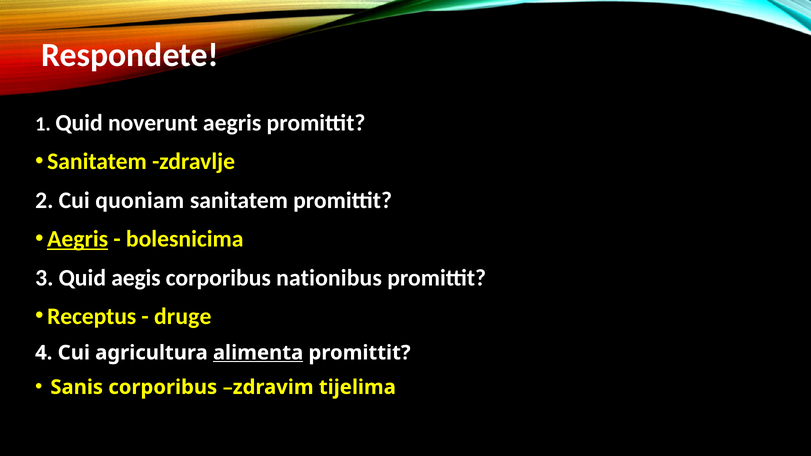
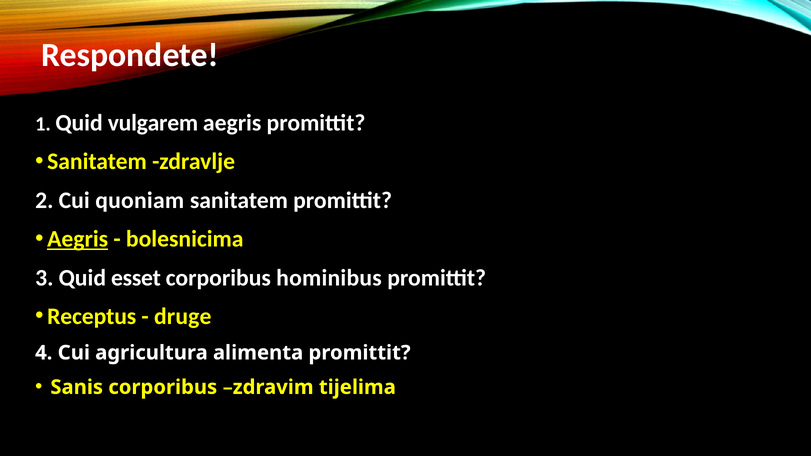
noverunt: noverunt -> vulgarem (153, 123)
aegis: aegis -> esset (136, 278)
nationibus: nationibus -> hominibus (329, 278)
alimenta underline: present -> none (258, 353)
